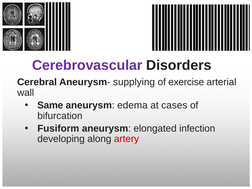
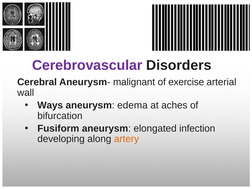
supplying: supplying -> malignant (134, 82)
Same: Same -> Ways (50, 105)
cases: cases -> aches (174, 105)
artery colour: red -> orange (127, 139)
